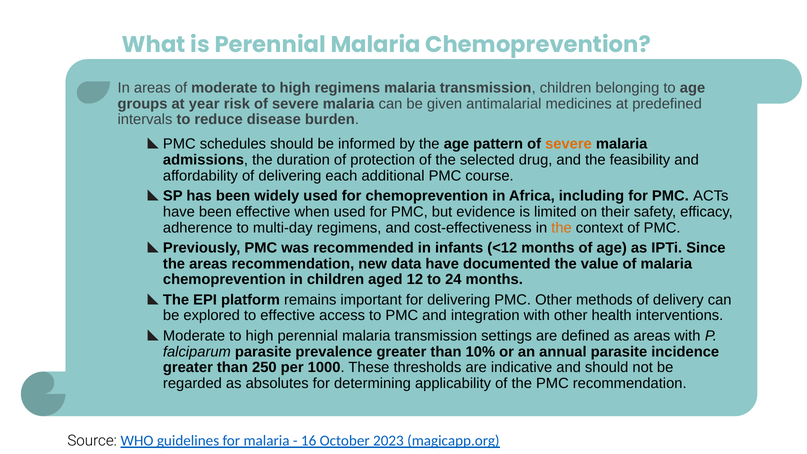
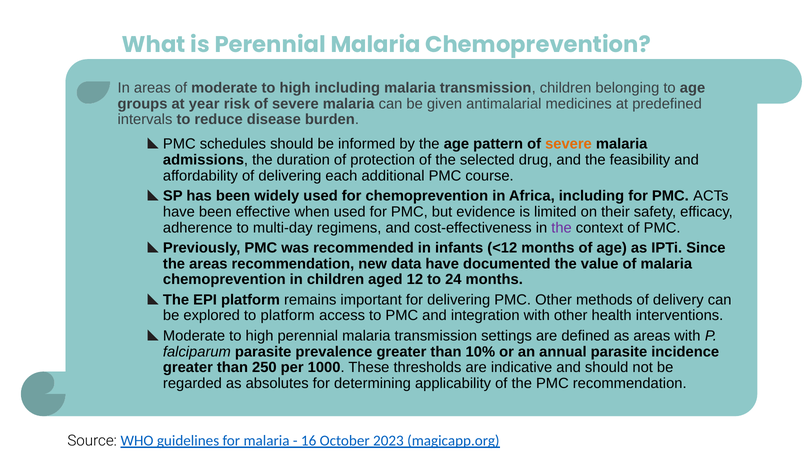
high regimens: regimens -> including (347, 88)
the colour: orange -> purple (562, 228)
to effective: effective -> platform (288, 316)
